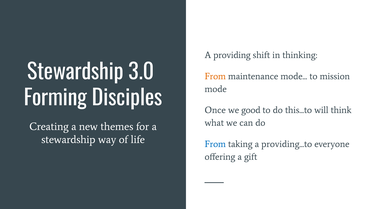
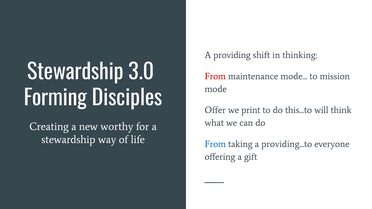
From colour: orange -> red (215, 76)
Once: Once -> Offer (215, 110)
good: good -> print (251, 110)
themes: themes -> worthy (117, 127)
